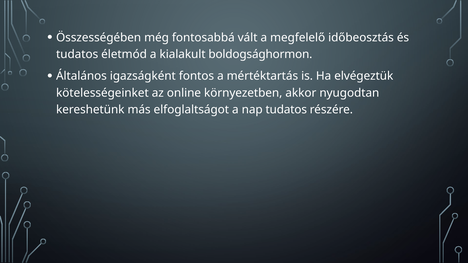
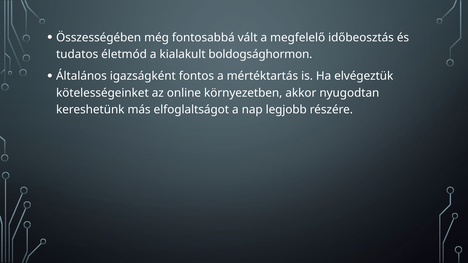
nap tudatos: tudatos -> legjobb (286, 110)
